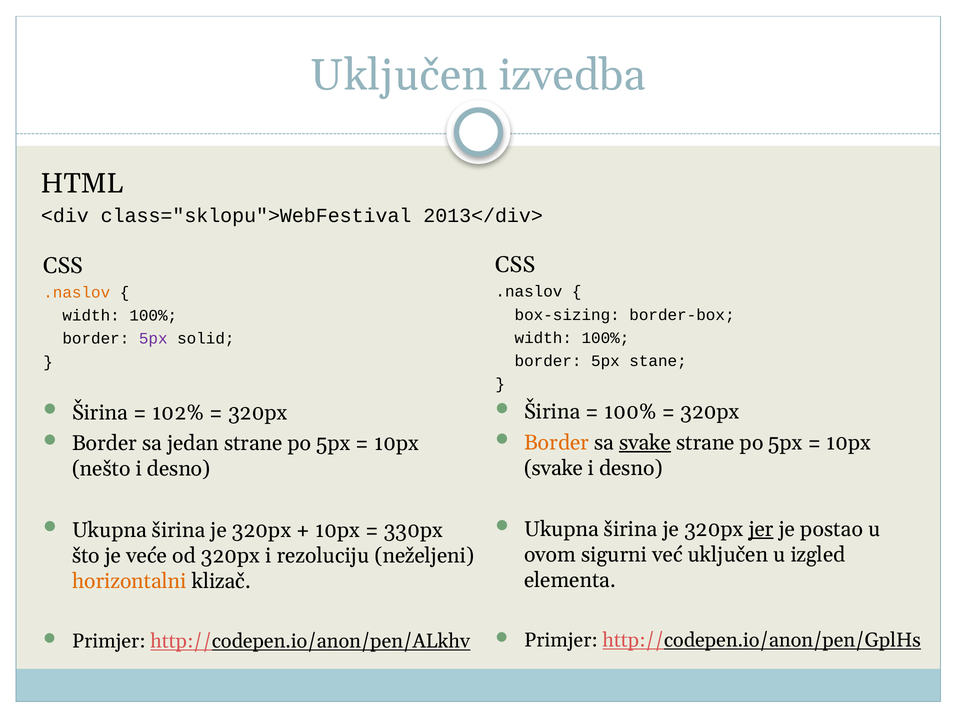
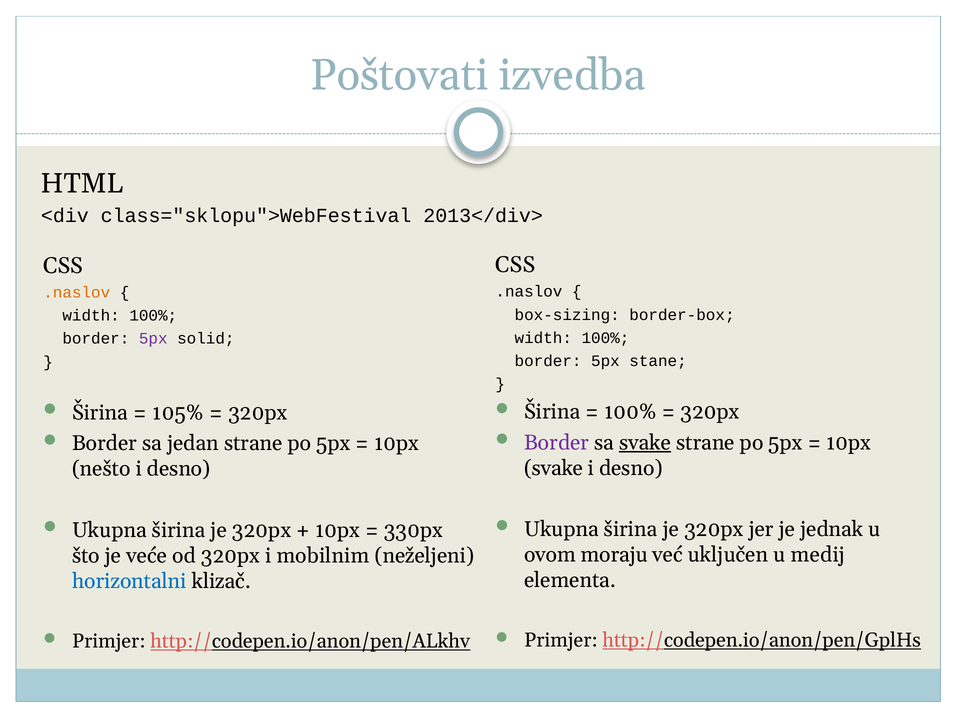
Uključen: Uključen -> Poštovati (399, 75)
102%: 102% -> 105% (178, 413)
Border colour: orange -> purple (557, 442)
jer underline: present -> none (761, 529)
postao: postao -> jednak (832, 529)
sigurni: sigurni -> moraju (614, 554)
izgled: izgled -> medij (818, 554)
rezoluciju: rezoluciju -> mobilnim (323, 555)
horizontalni colour: orange -> blue (129, 581)
